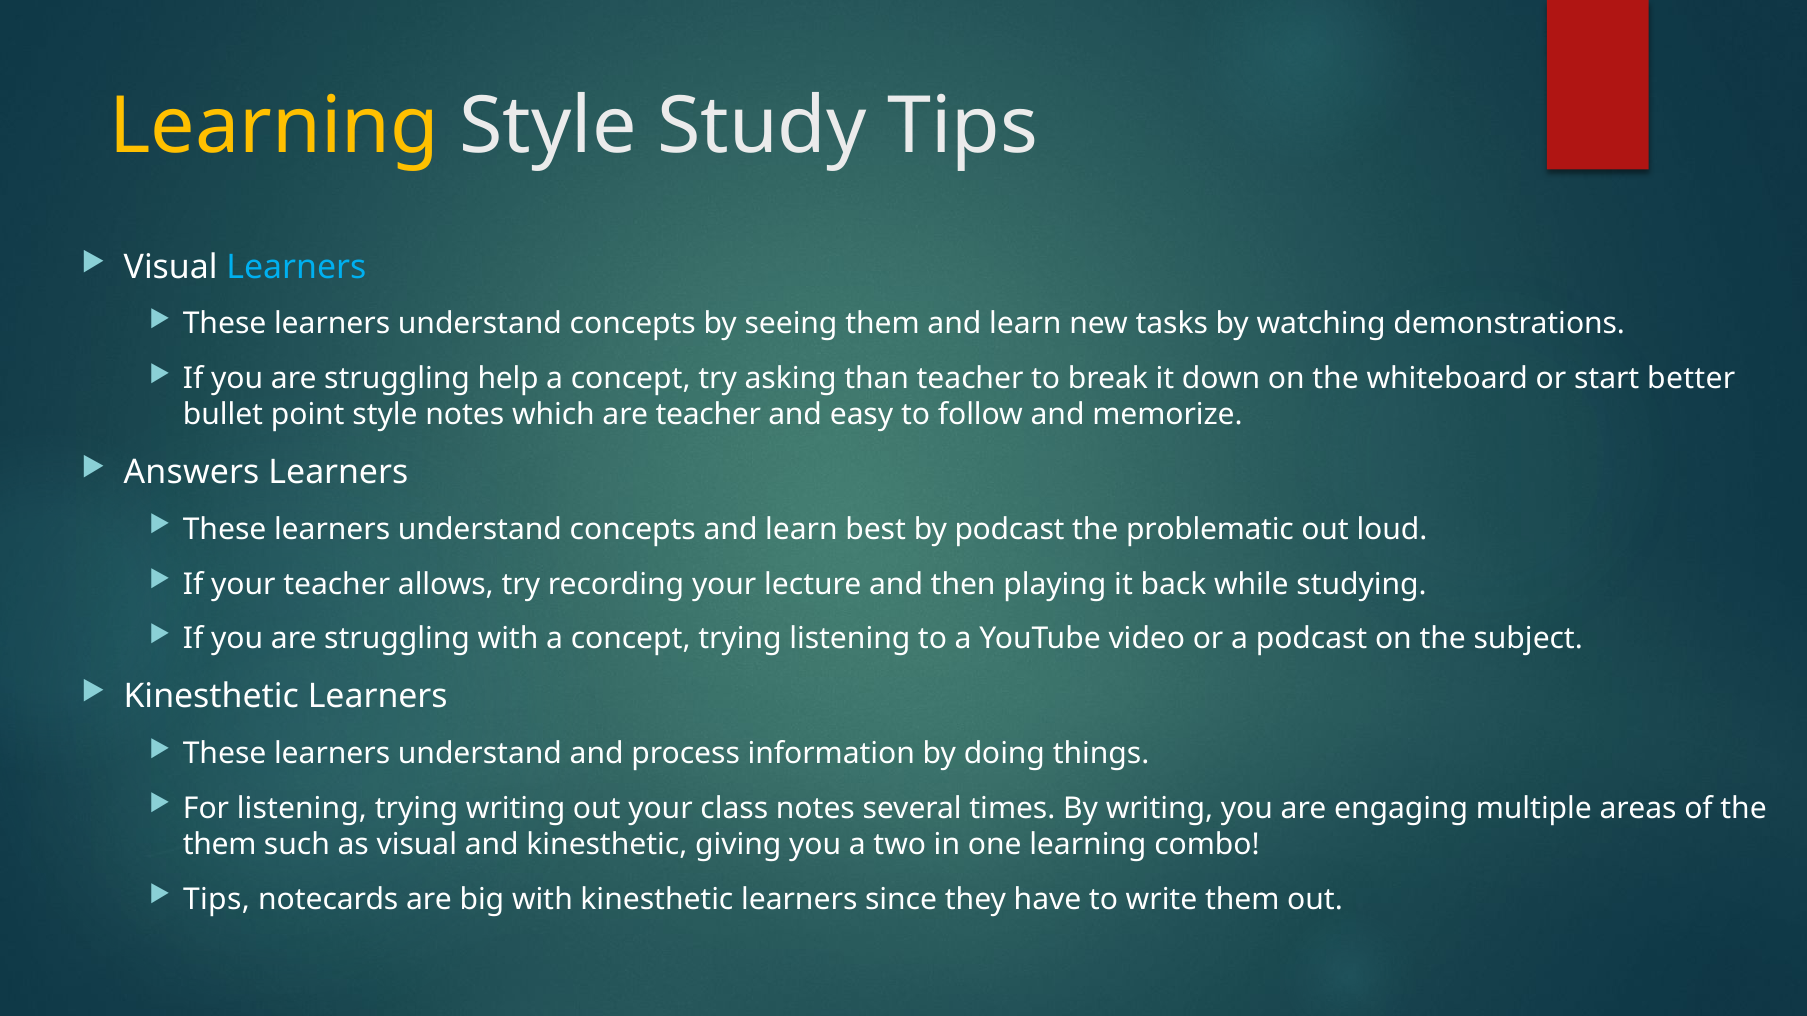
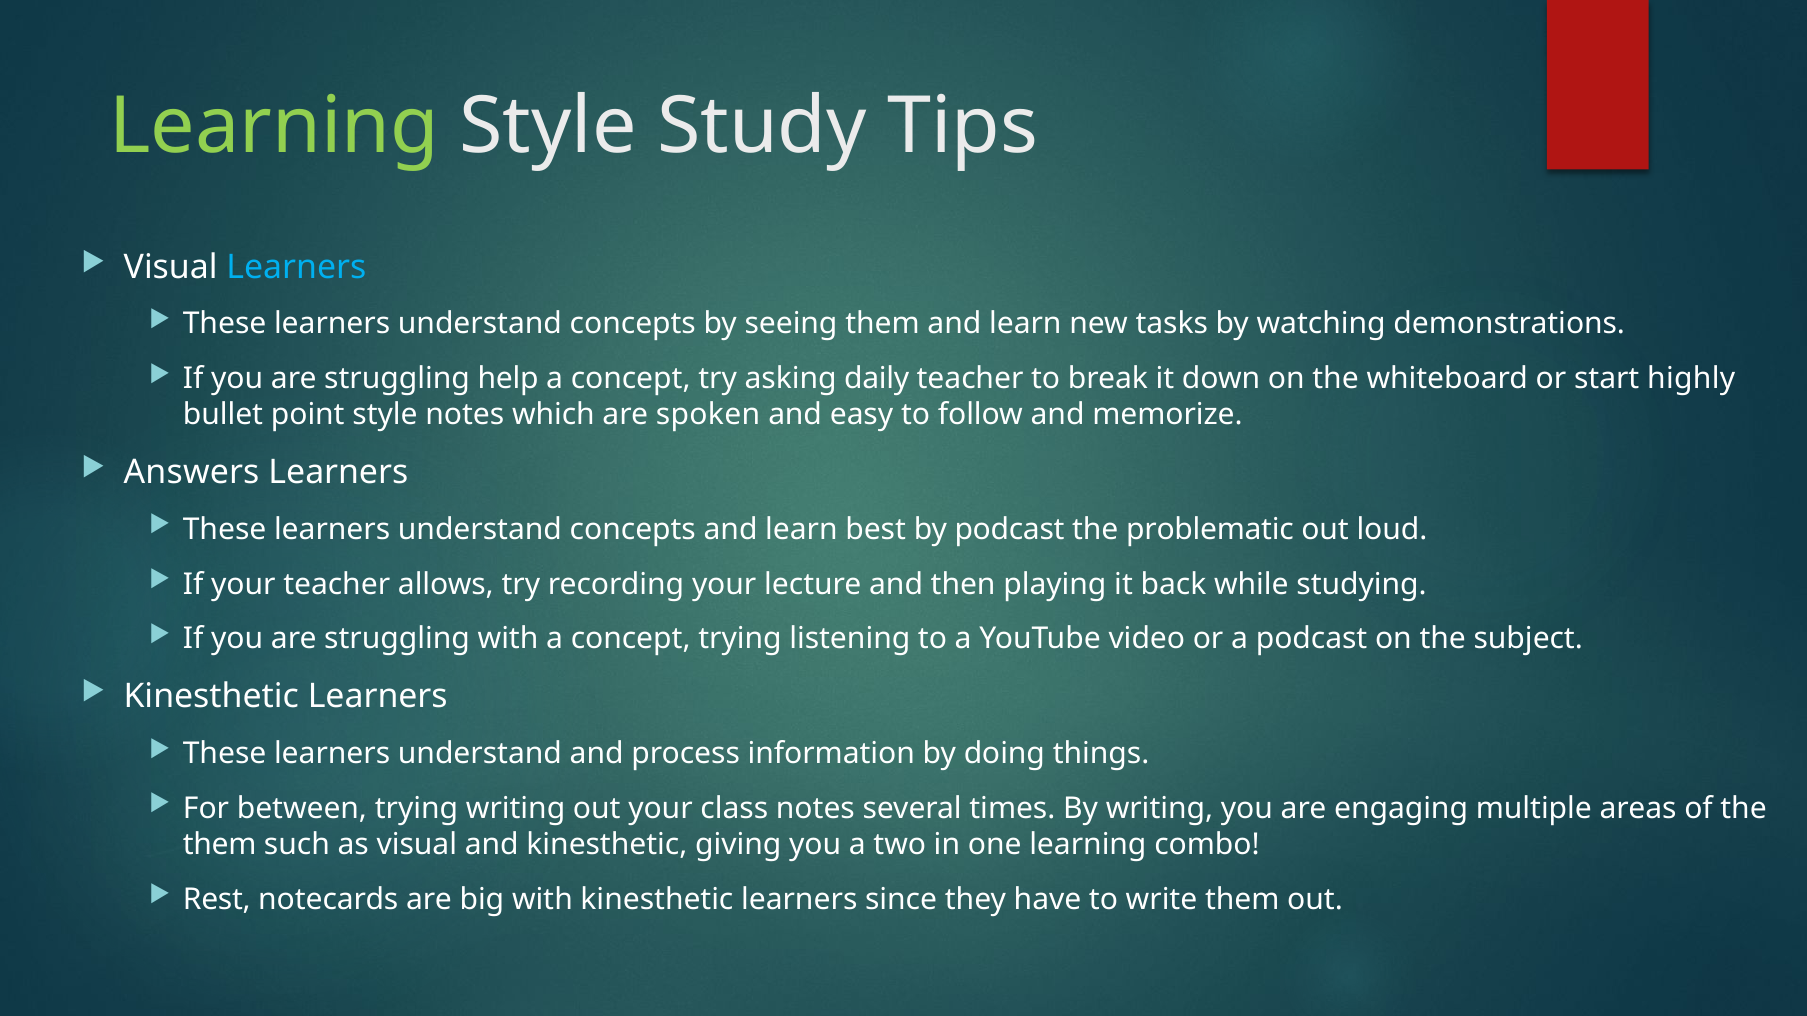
Learning colour: yellow -> light green (274, 127)
than: than -> daily (877, 379)
better: better -> highly (1691, 379)
are teacher: teacher -> spoken (708, 415)
For listening: listening -> between (302, 809)
Tips: Tips -> Rest (217, 900)
